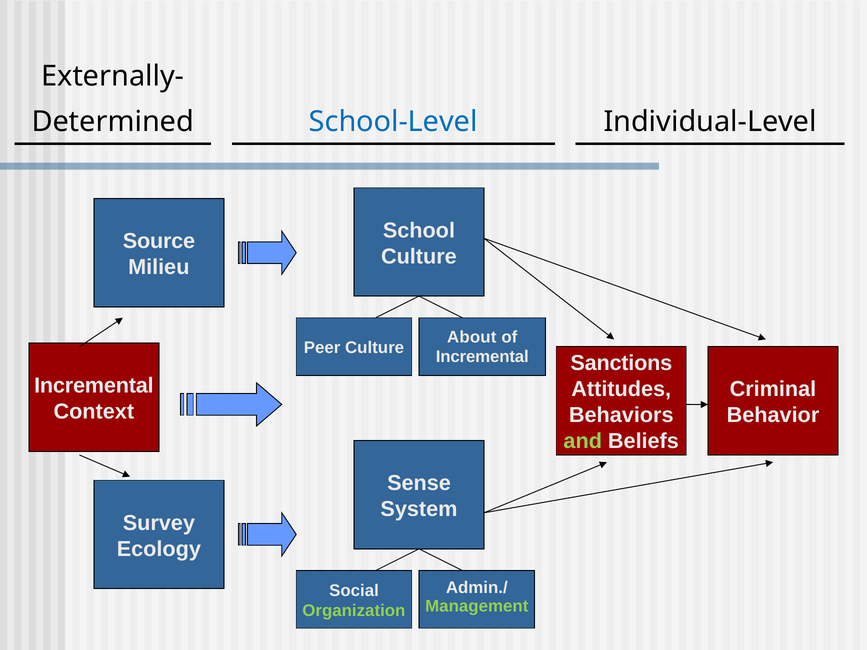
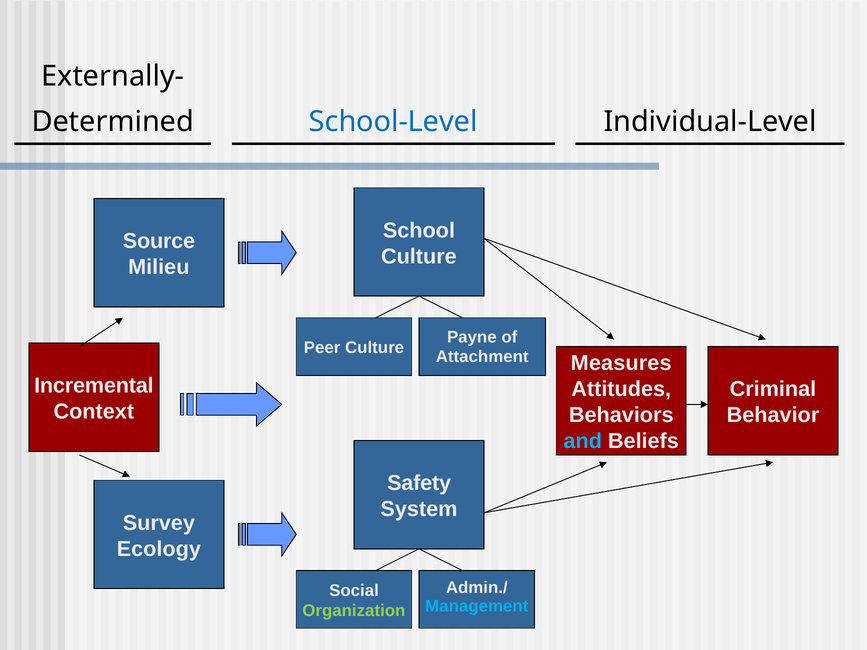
About: About -> Payne (472, 337)
Incremental: Incremental -> Attachment (482, 357)
Sanctions: Sanctions -> Measures (621, 363)
and colour: light green -> light blue (583, 442)
Sense: Sense -> Safety (419, 483)
Management colour: light green -> light blue (477, 606)
